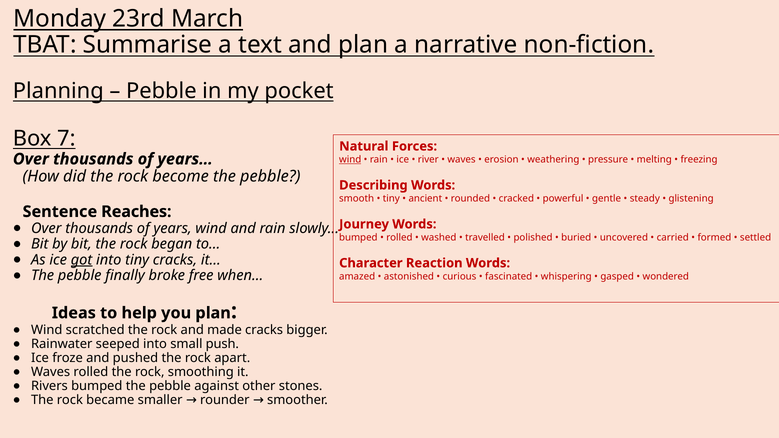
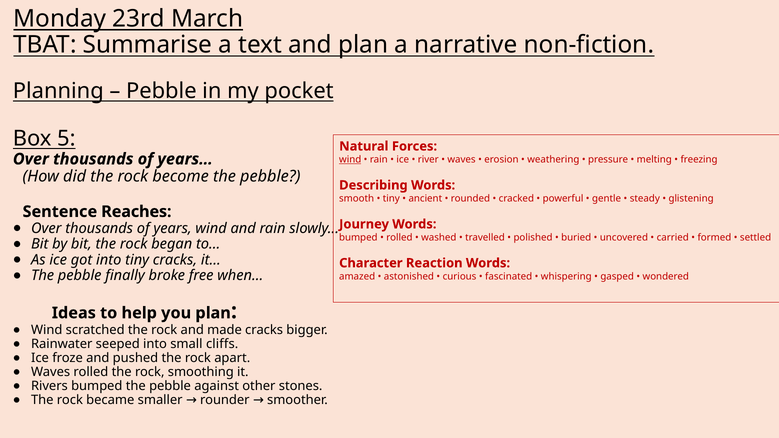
7: 7 -> 5 (66, 139)
got underline: present -> none (82, 260)
push: push -> cliffs (222, 344)
